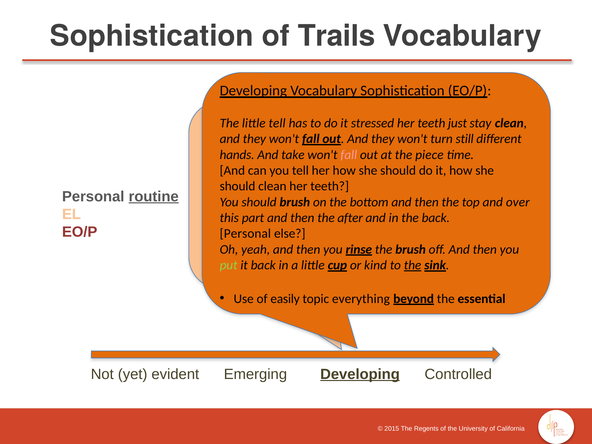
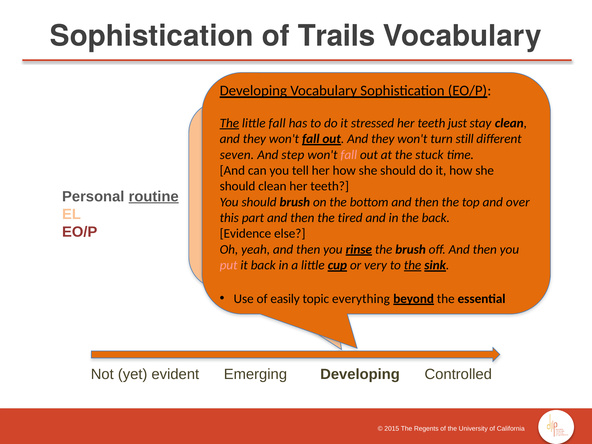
The underline: none -> present (229, 123)
little tell: tell -> fall (277, 123)
hands: hands -> seven (237, 155)
take: take -> step (293, 155)
piece: piece -> stuck (429, 155)
after: after -> tired (350, 218)
Personal: Personal -> Evidence (245, 234)
put colour: light green -> pink (229, 265)
kind: kind -> very (376, 265)
Developing underline: present -> none (360, 374)
